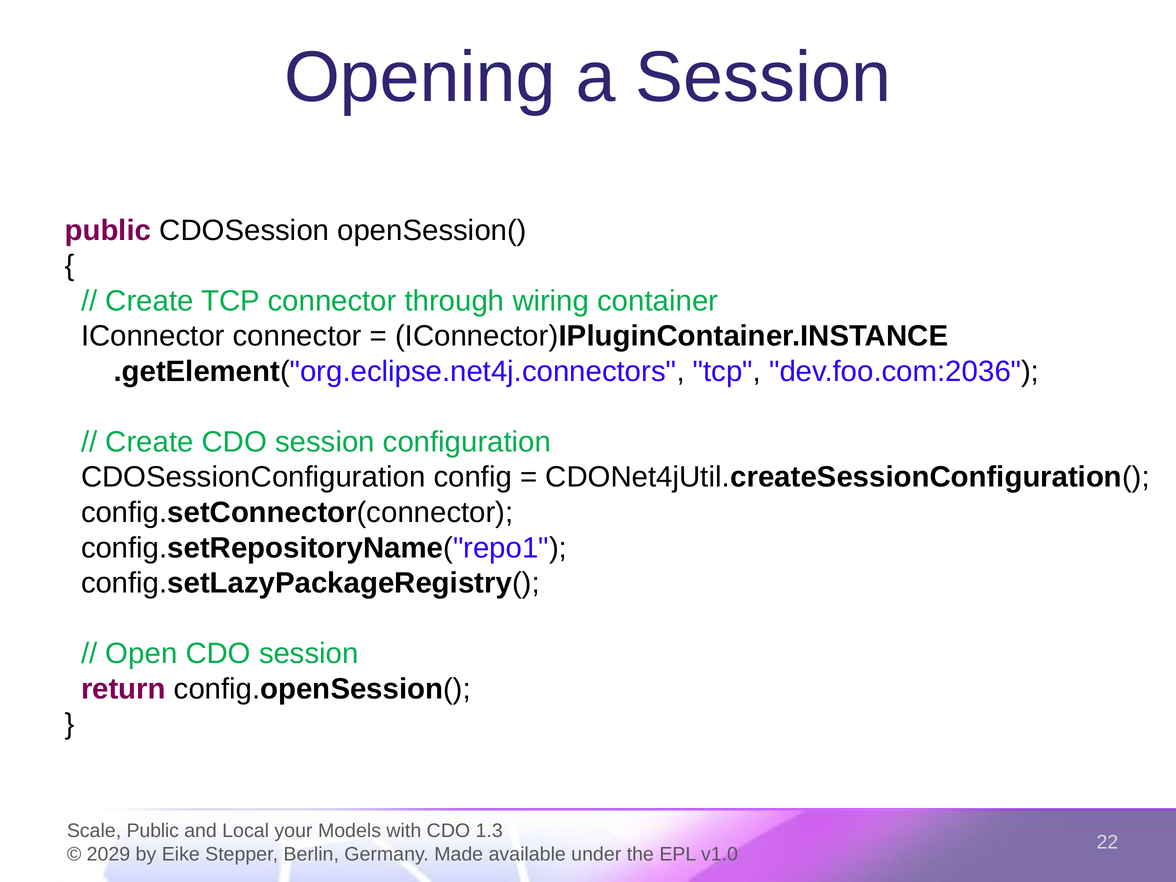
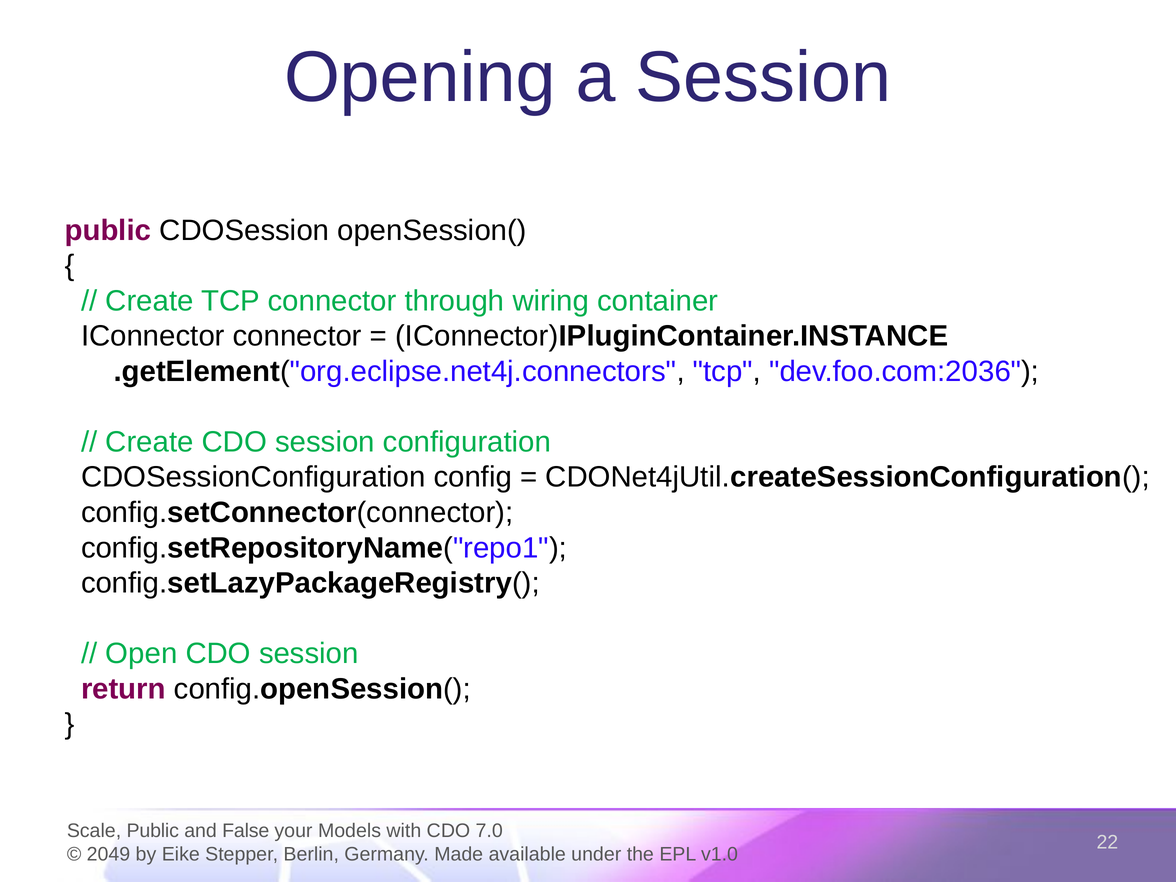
Local: Local -> False (246, 831)
1.3: 1.3 -> 7.0 (489, 831)
2029: 2029 -> 2049 (108, 854)
